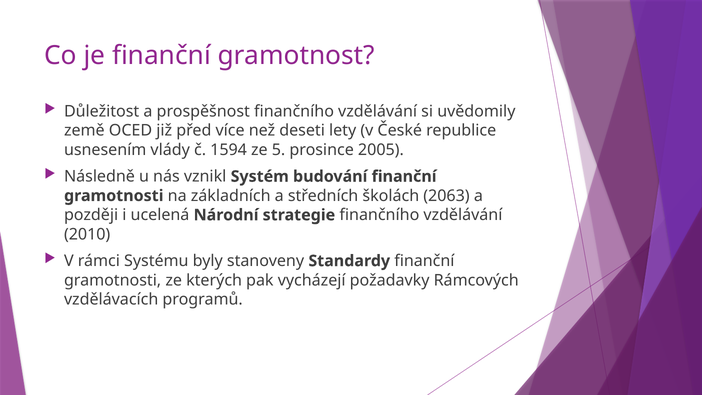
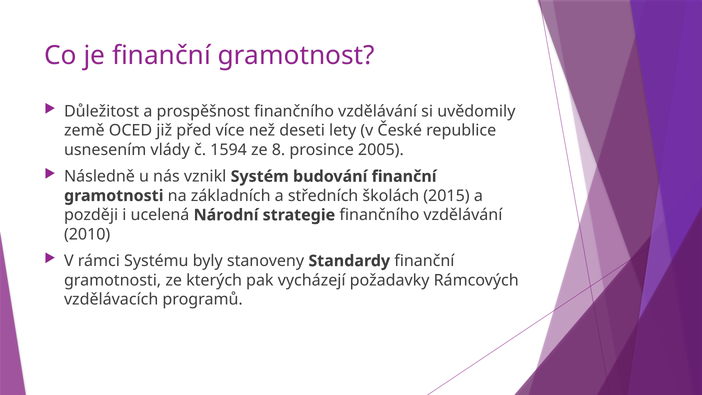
5: 5 -> 8 (279, 150)
2063: 2063 -> 2015 (447, 196)
